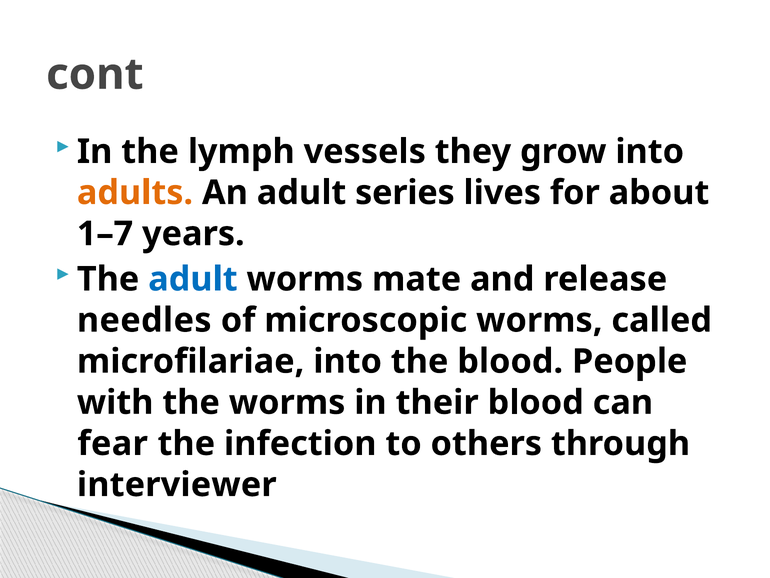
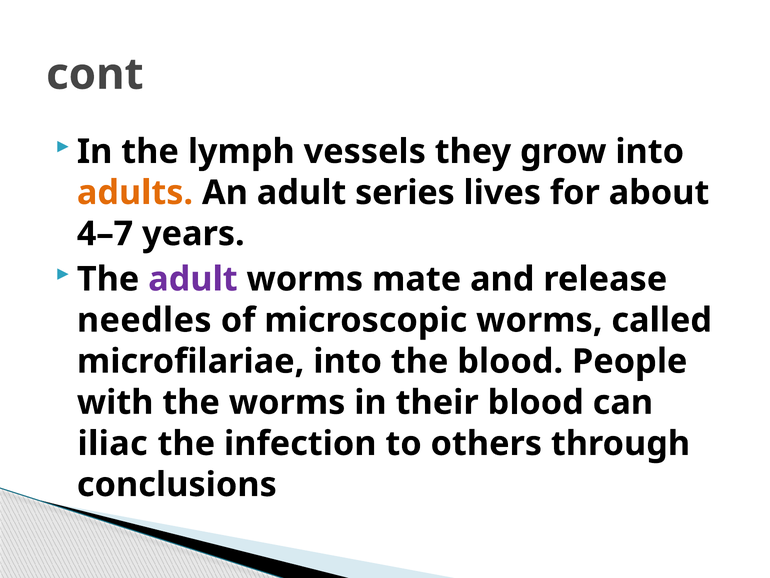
1–7: 1–7 -> 4–7 (105, 234)
adult colour: blue -> purple (193, 279)
fear: fear -> iliac (113, 443)
interviewer: interviewer -> conclusions (177, 484)
